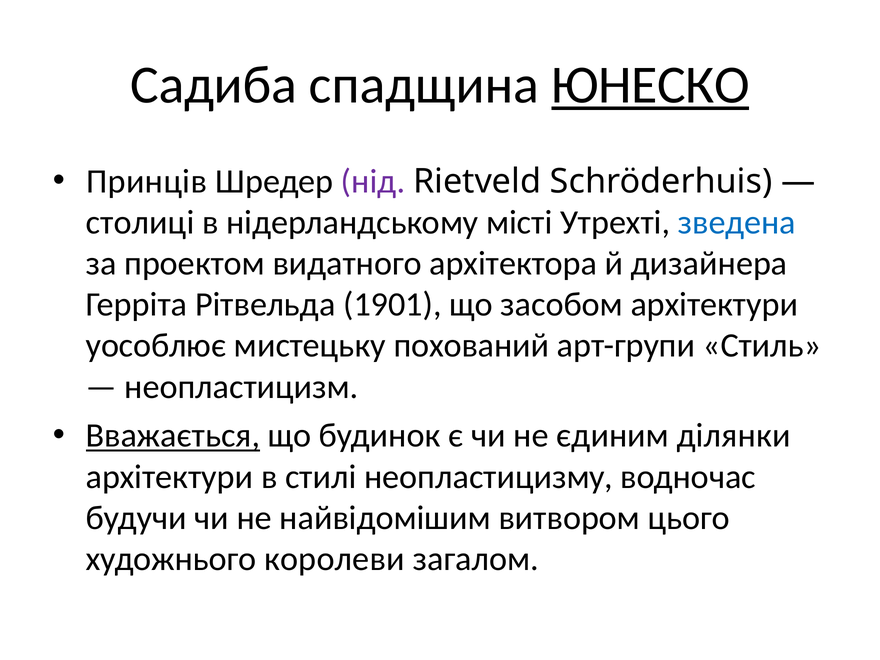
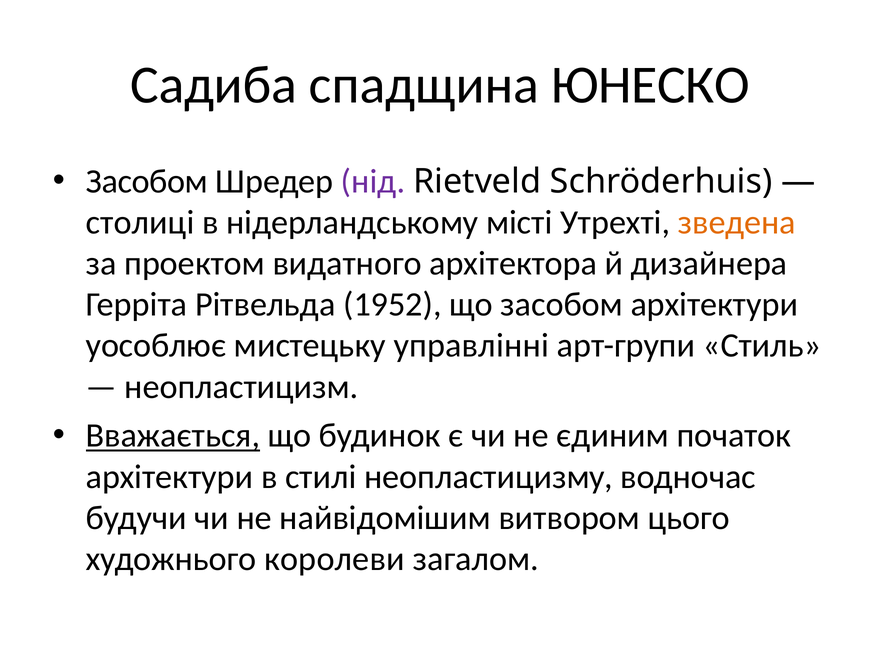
ЮНЕСКО underline: present -> none (650, 85)
Принців: Принців -> Засобом (147, 181)
зведена colour: blue -> orange (737, 222)
1901: 1901 -> 1952 (392, 305)
похований: похований -> управлінні (471, 346)
ділянки: ділянки -> початок (734, 436)
